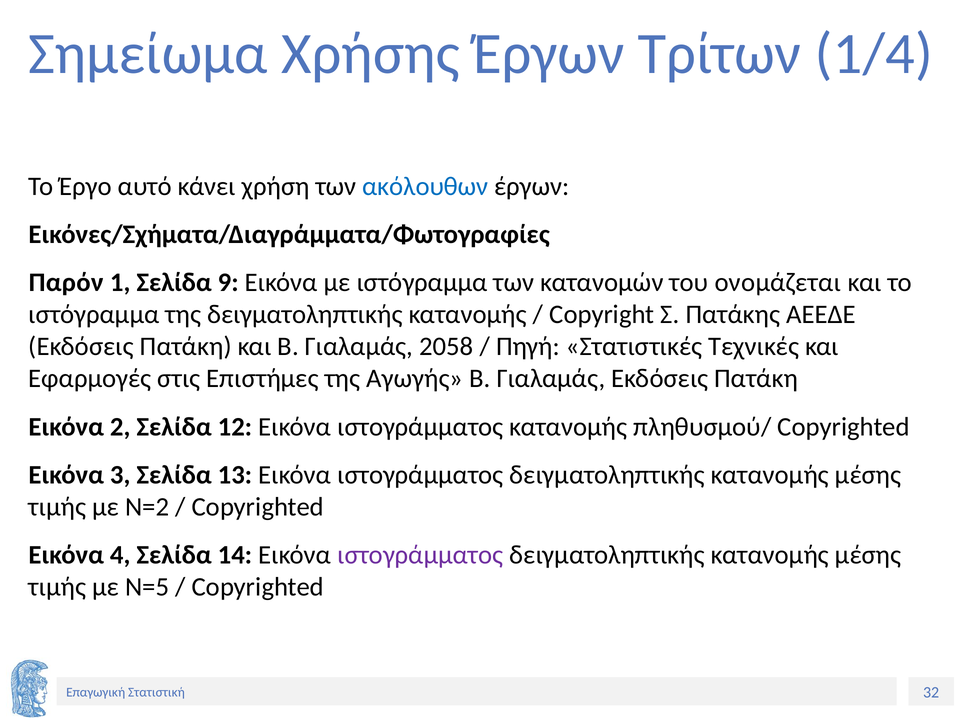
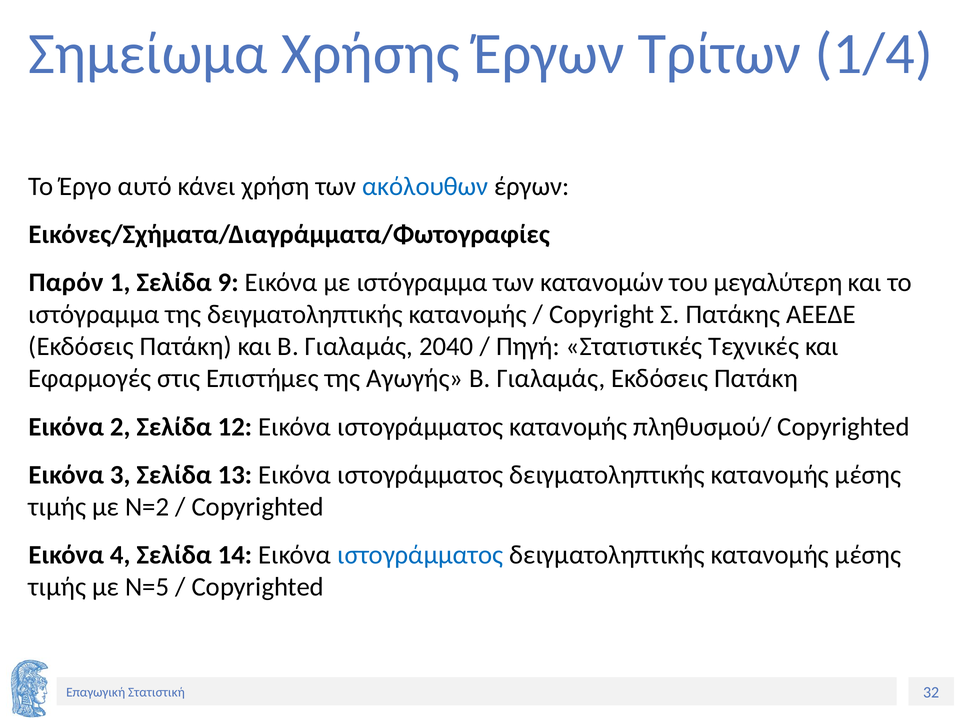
ονομάζεται: ονομάζεται -> μεγαλύτερη (778, 282)
2058: 2058 -> 2040 (446, 346)
ιστογράμματος colour: purple -> blue (420, 555)
